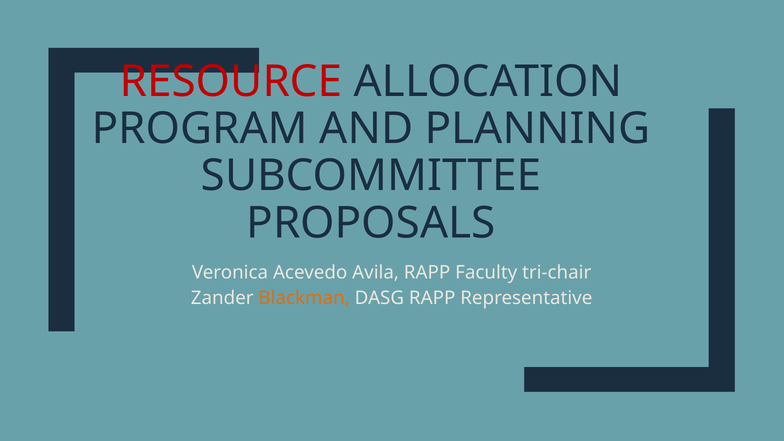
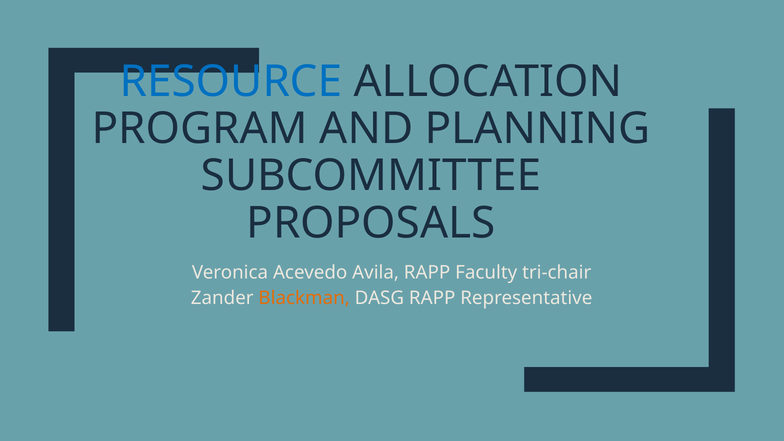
RESOURCE colour: red -> blue (231, 82)
